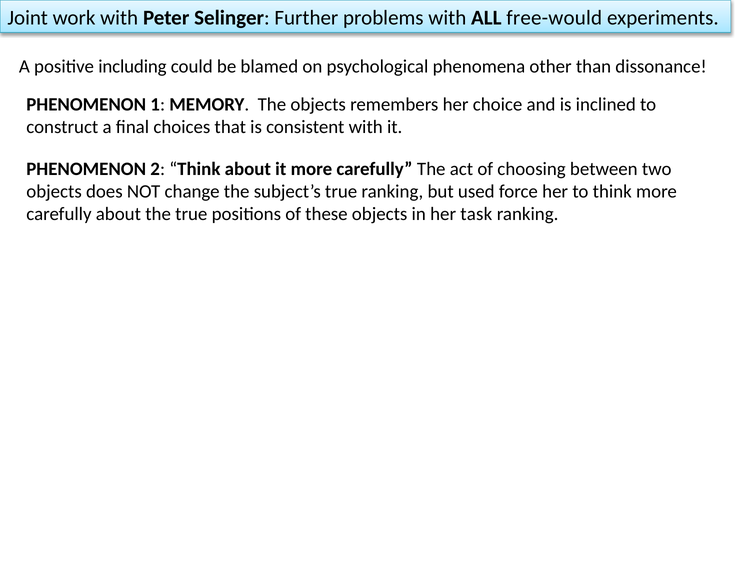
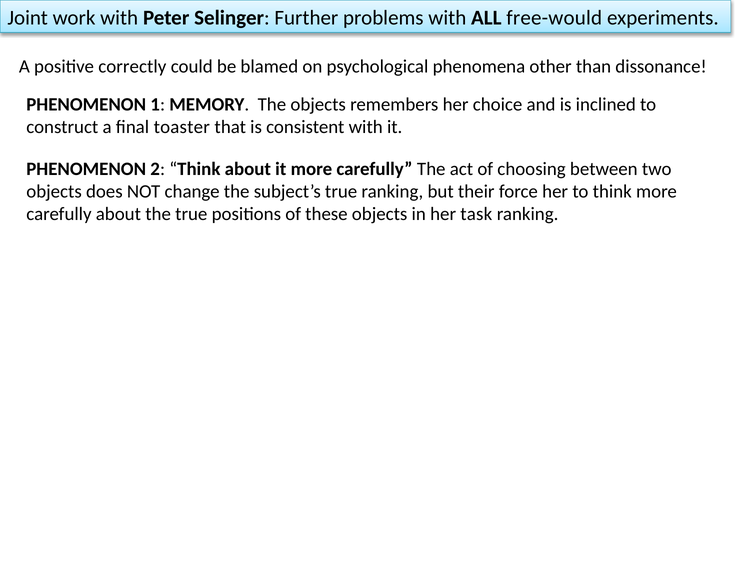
including: including -> correctly (132, 67)
choices: choices -> toaster (182, 127)
used: used -> their (476, 192)
